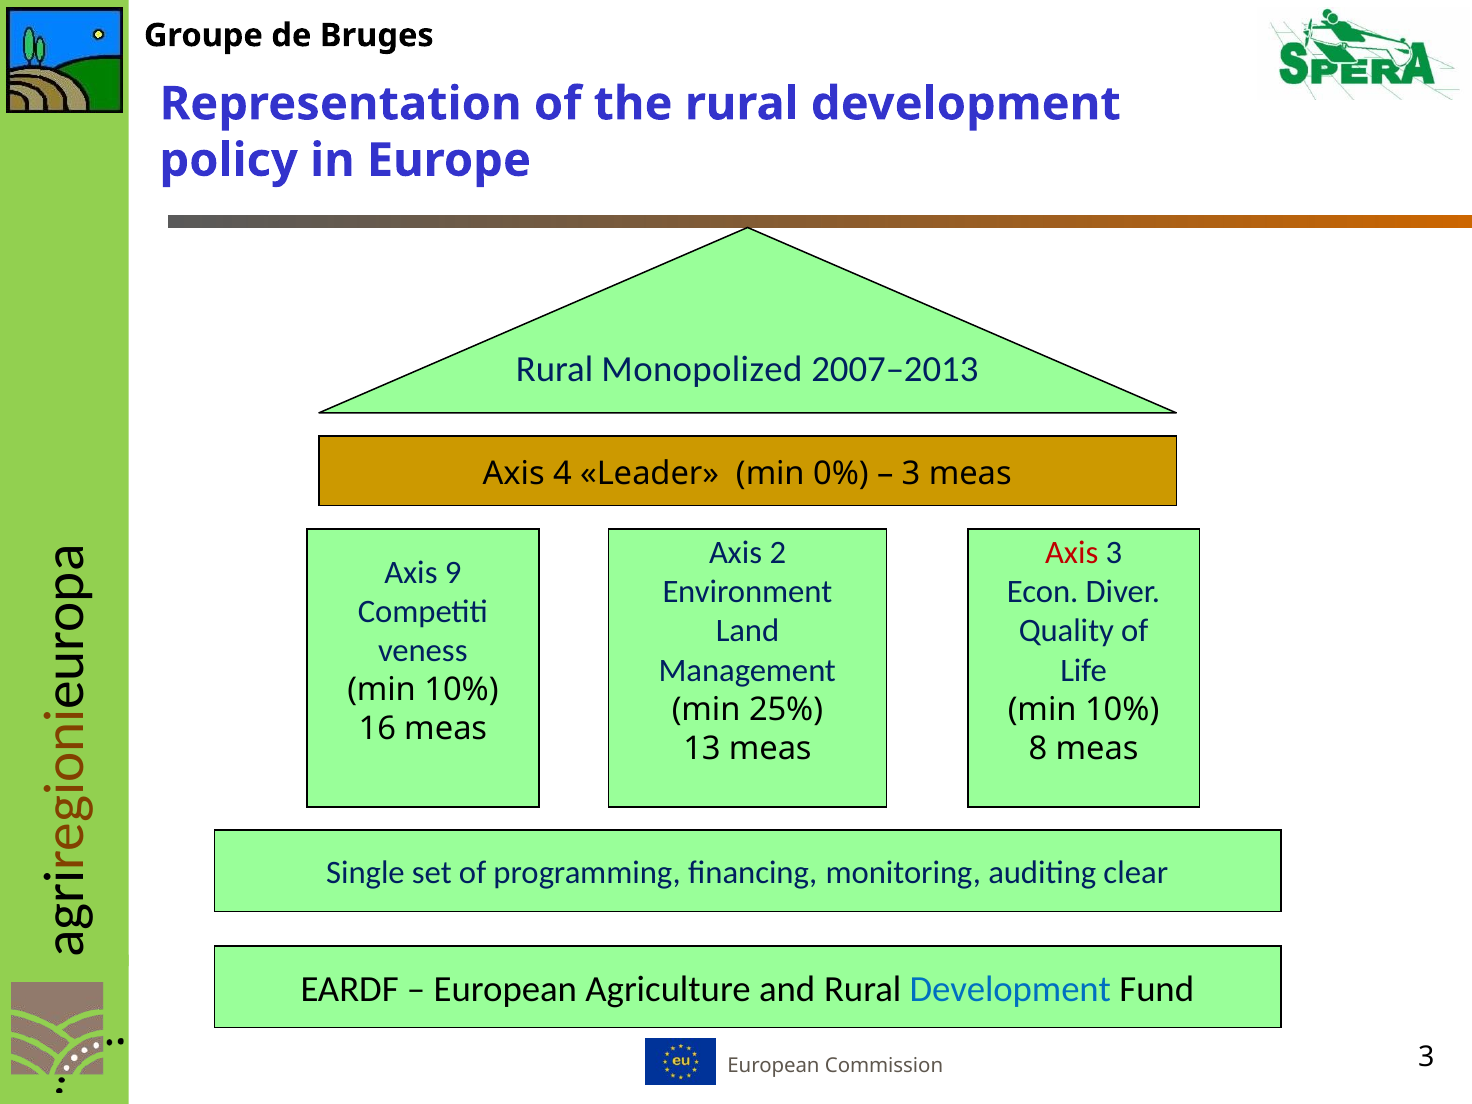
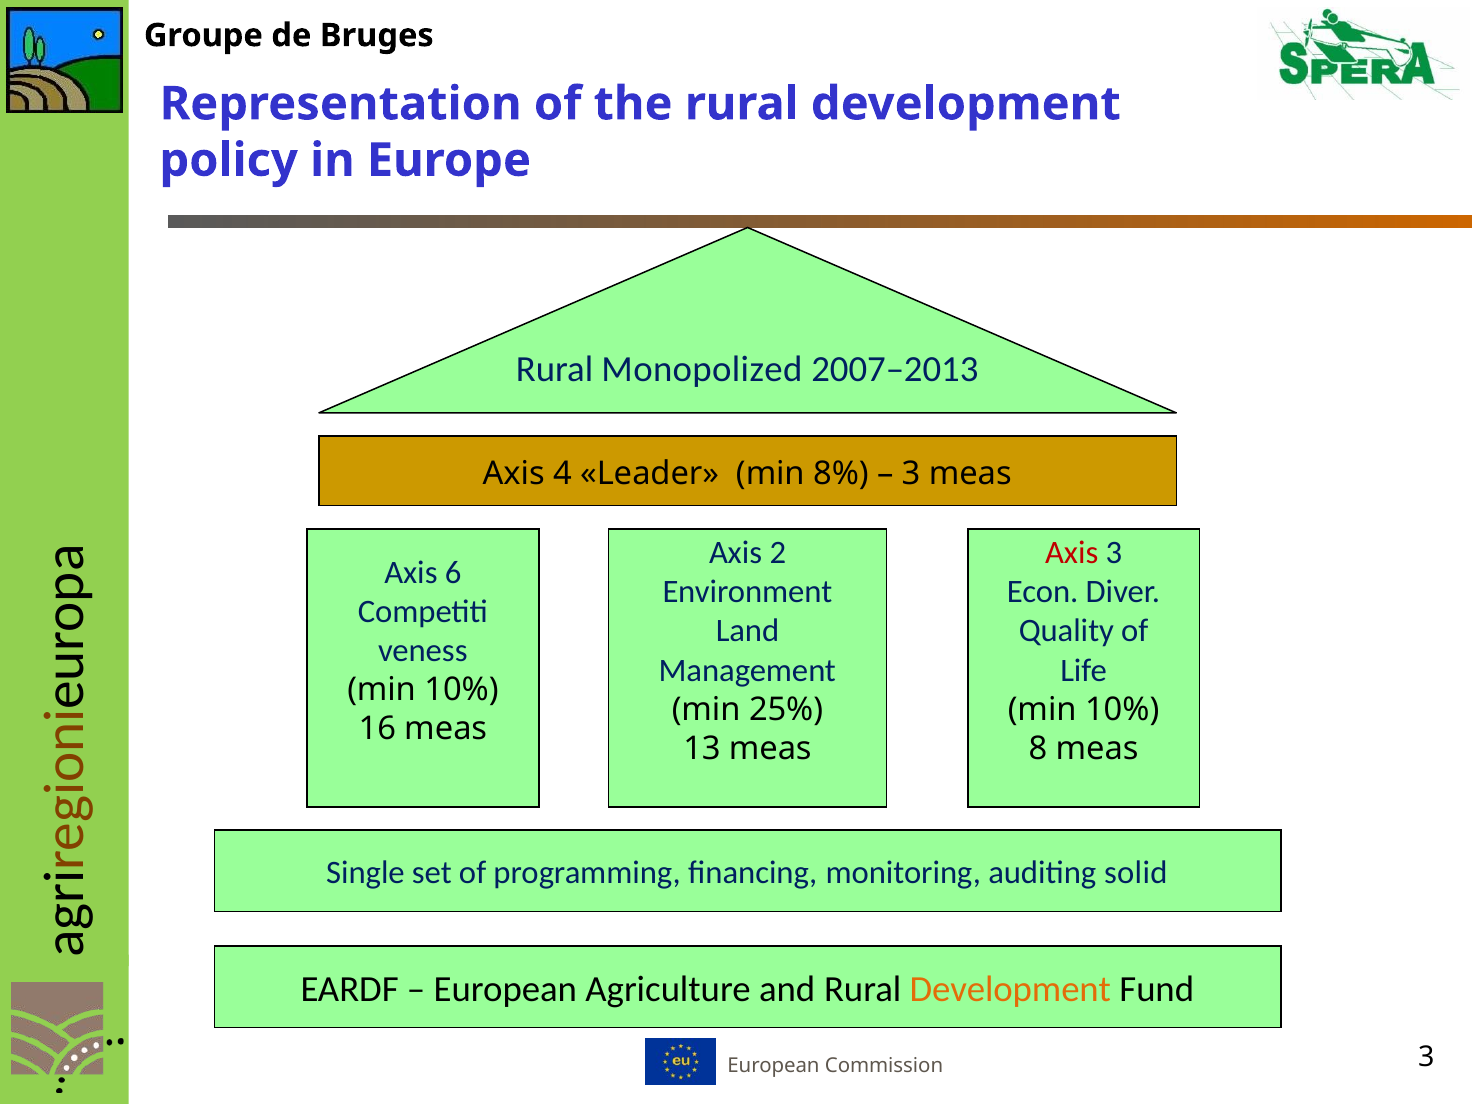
0%: 0% -> 8% (841, 473)
9: 9 -> 6 (453, 572)
clear: clear -> solid (1136, 873)
Development colour: blue -> orange (1010, 989)
